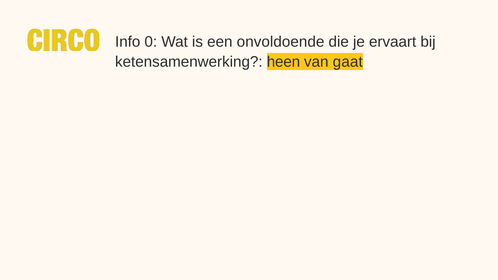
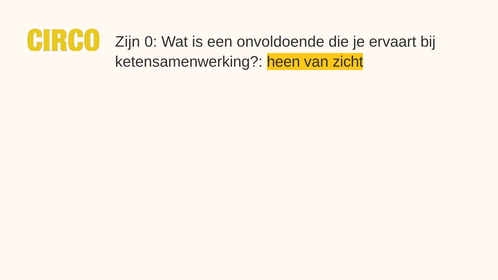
Info: Info -> Zijn (128, 42)
gaat: gaat -> zicht (348, 62)
